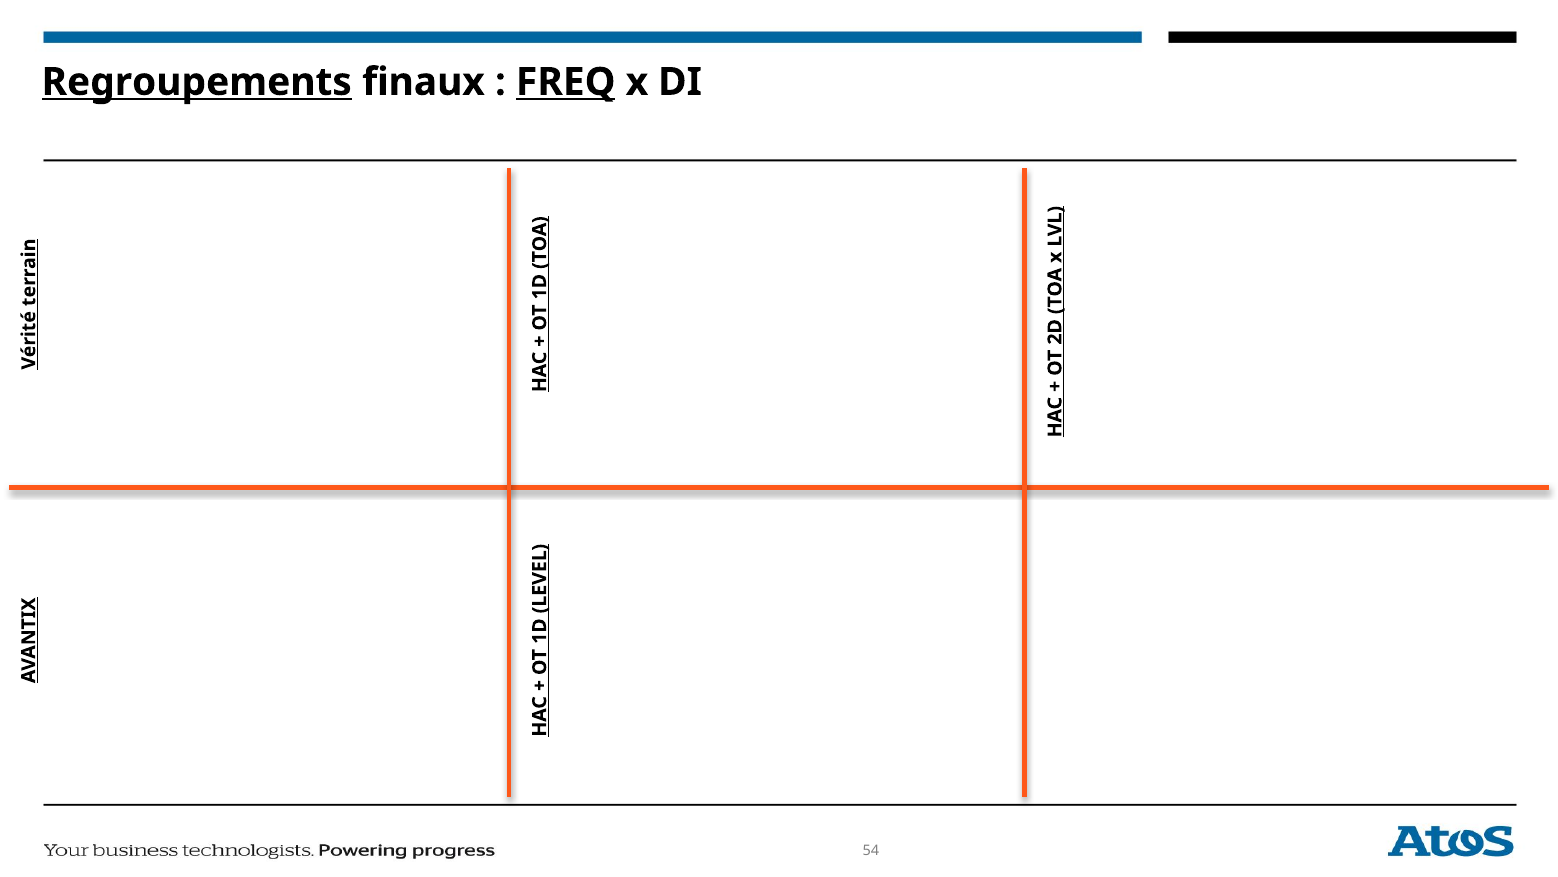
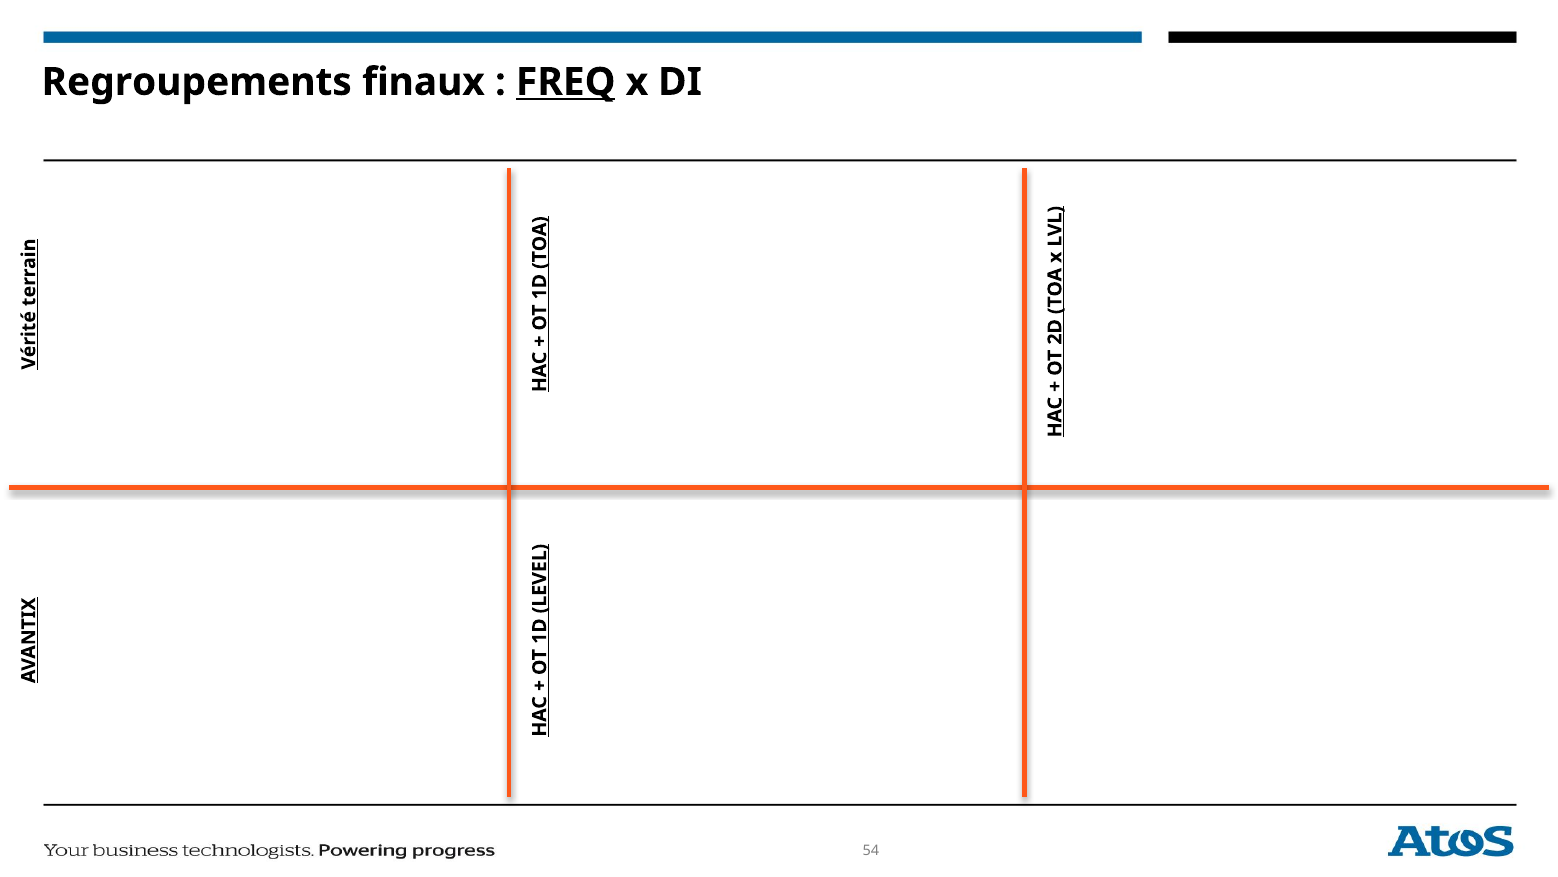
Regroupements underline: present -> none (197, 82)
